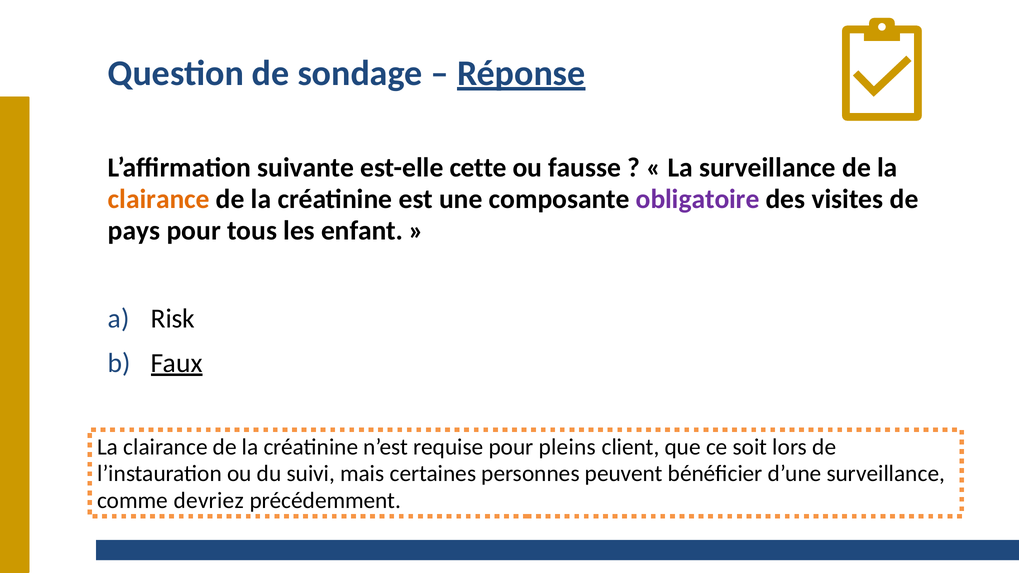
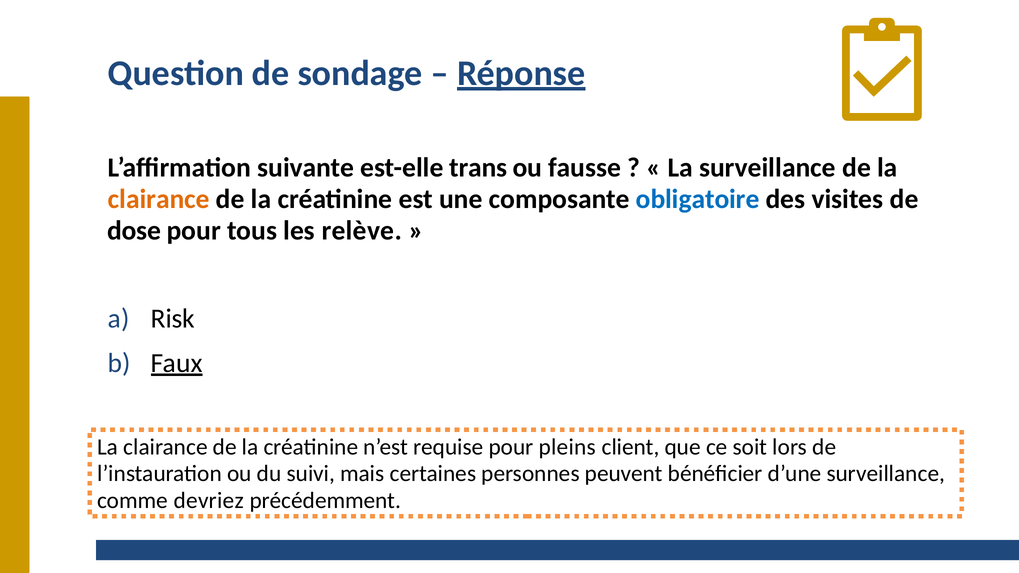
cette: cette -> trans (478, 168)
obligatoire colour: purple -> blue (698, 199)
pays: pays -> dose (134, 231)
enfant: enfant -> relève (362, 231)
